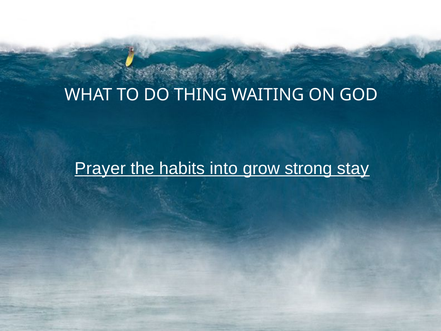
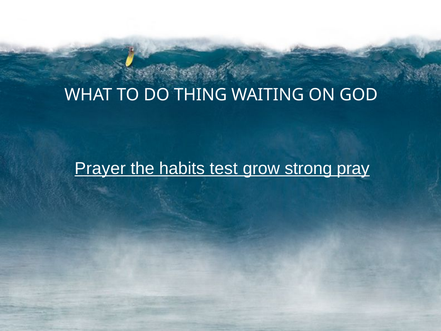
into: into -> test (224, 168)
stay: stay -> pray (353, 168)
